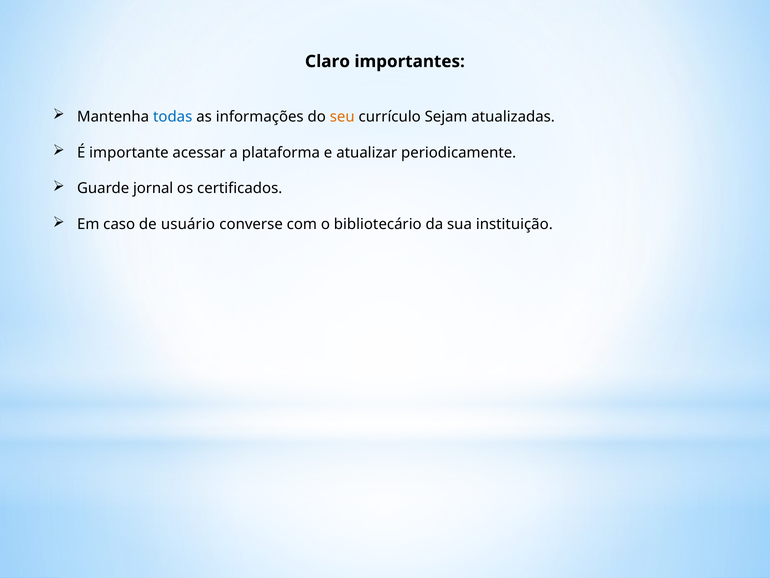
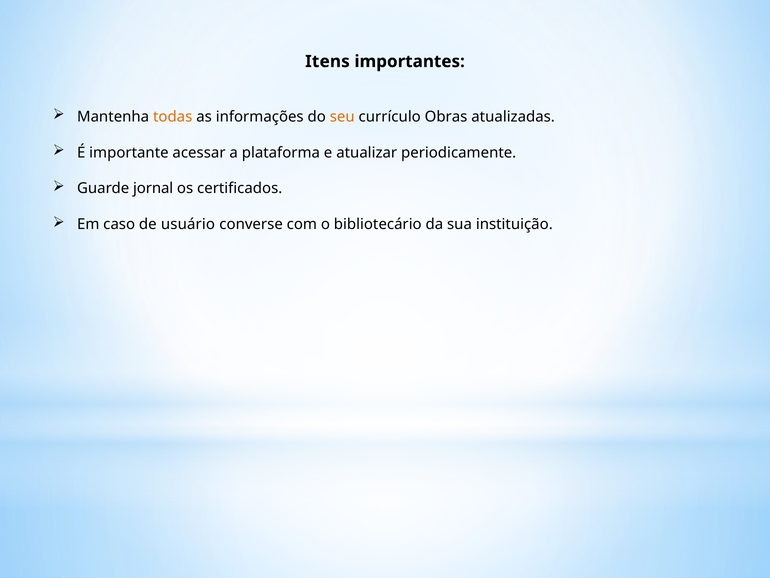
Claro: Claro -> Itens (327, 61)
todas colour: blue -> orange (173, 116)
Sejam: Sejam -> Obras (446, 116)
